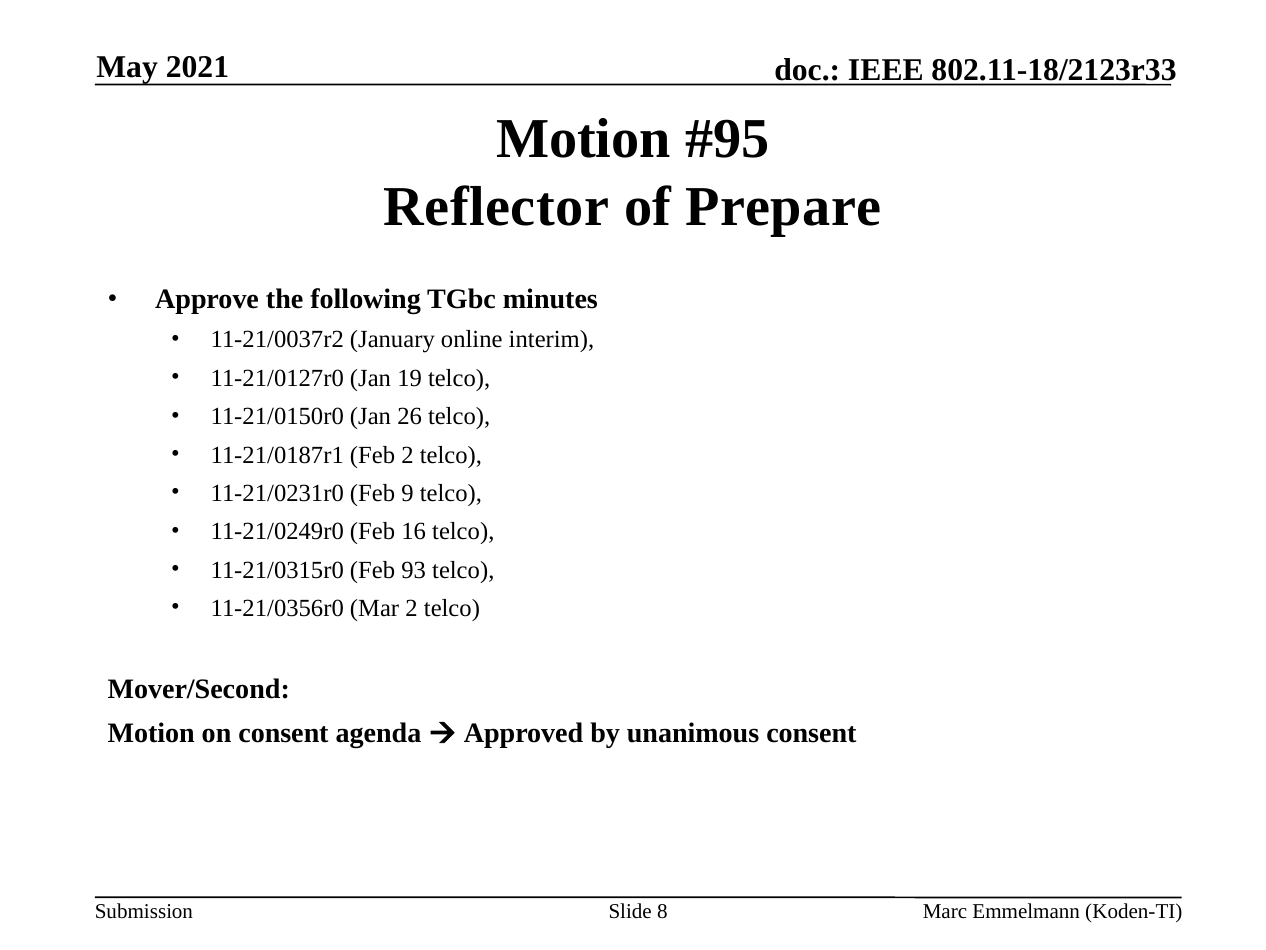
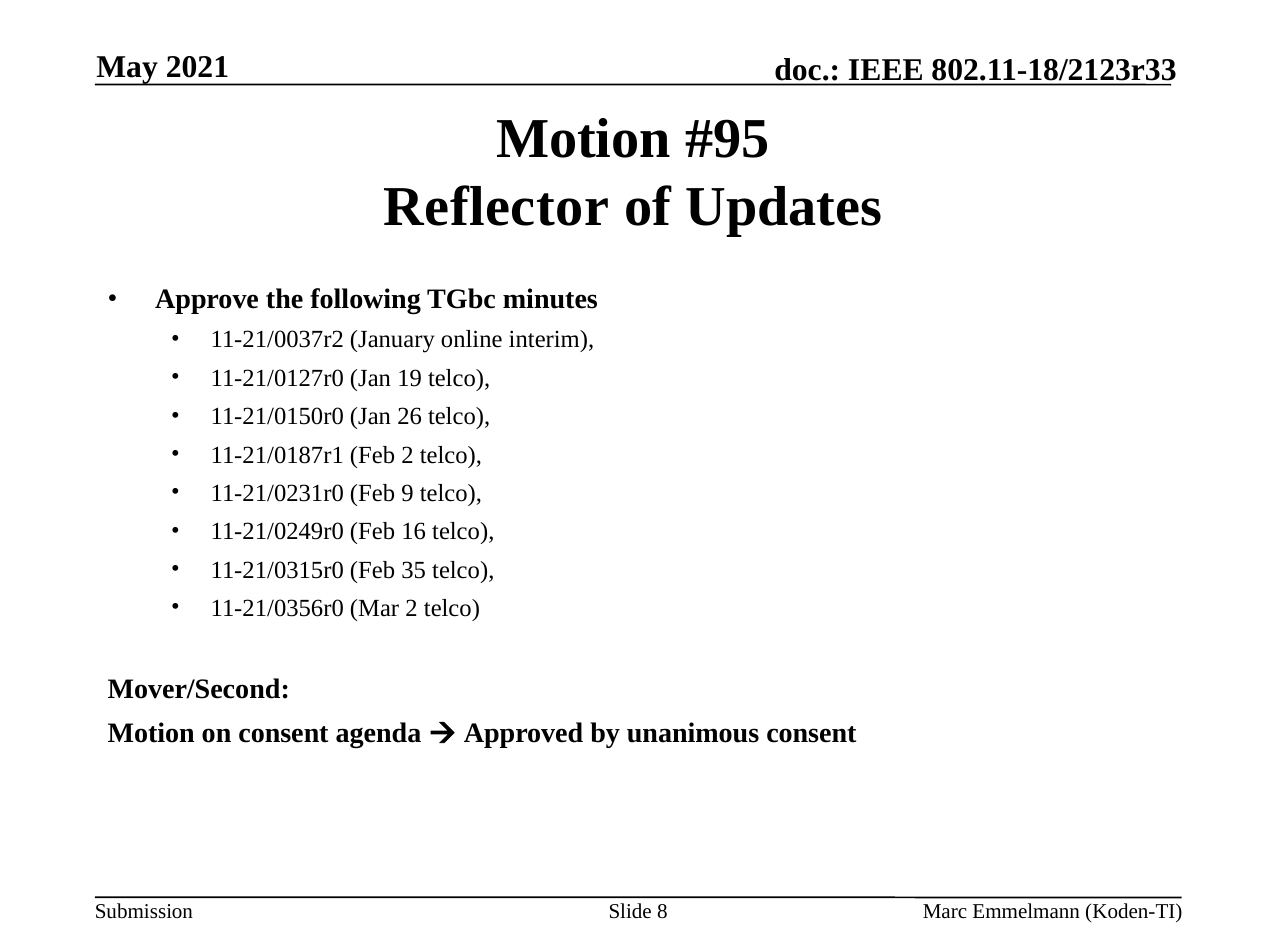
Prepare: Prepare -> Updates (784, 206)
93: 93 -> 35 (414, 570)
